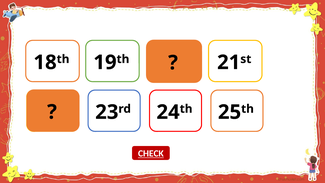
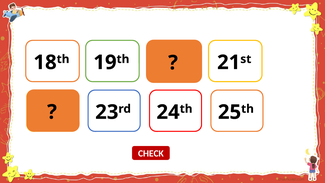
CHECK underline: present -> none (151, 153)
